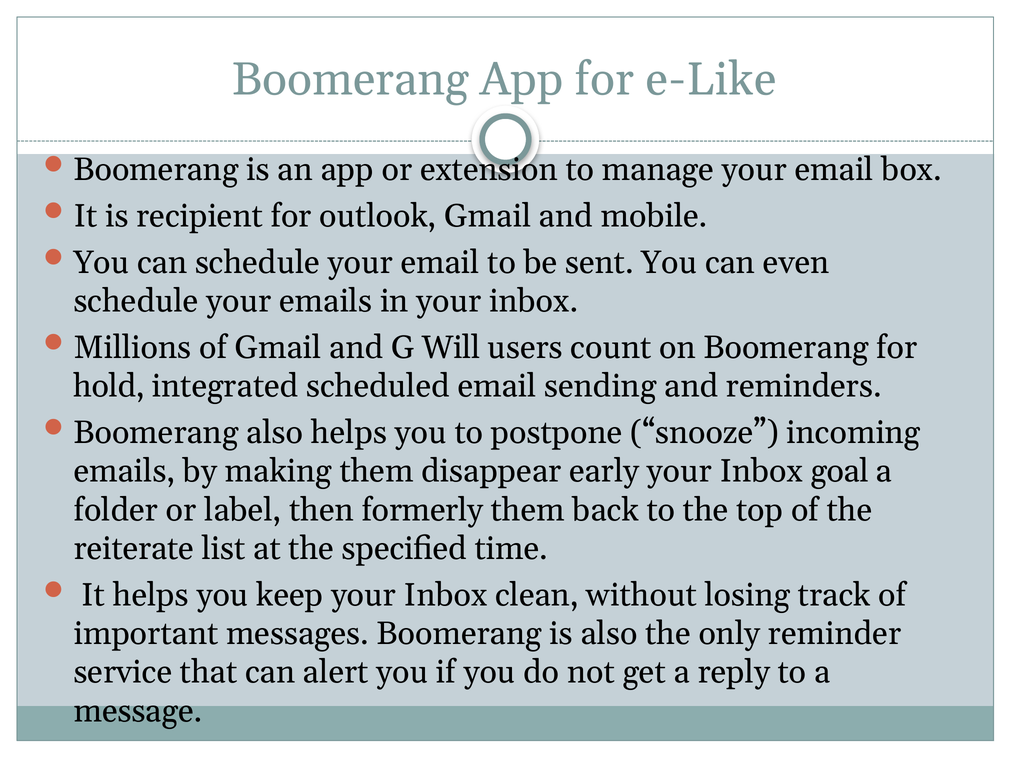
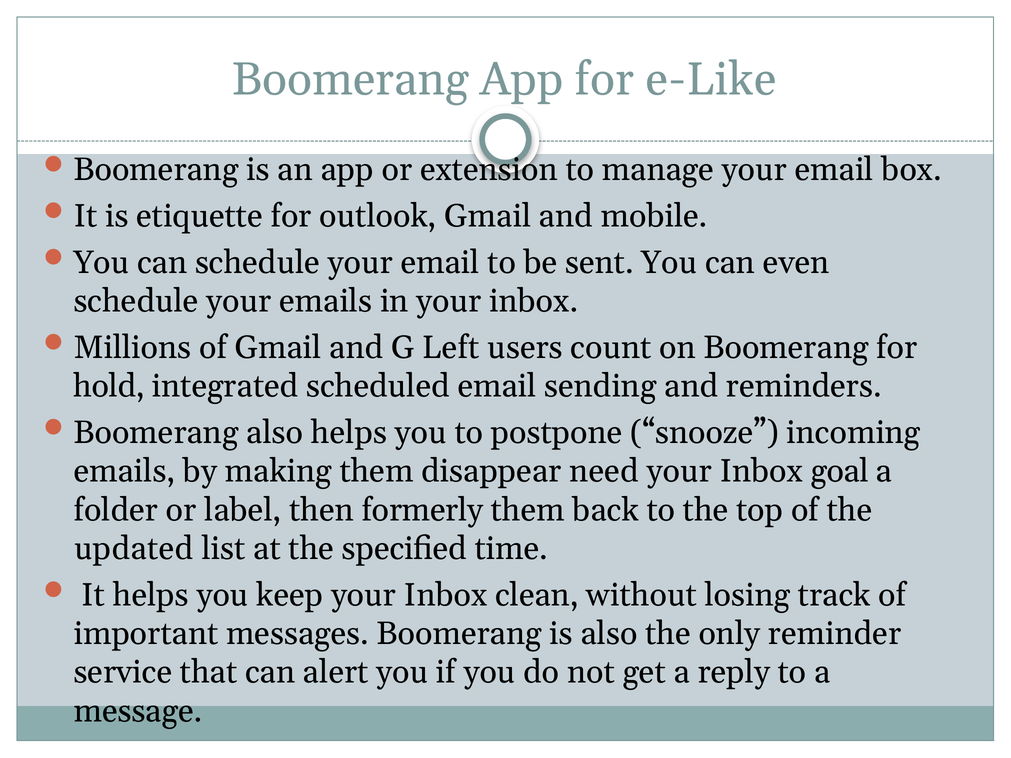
recipient: recipient -> etiquette (199, 216)
Will: Will -> Left (451, 348)
early: early -> need (604, 471)
reiterate: reiterate -> updated (134, 549)
